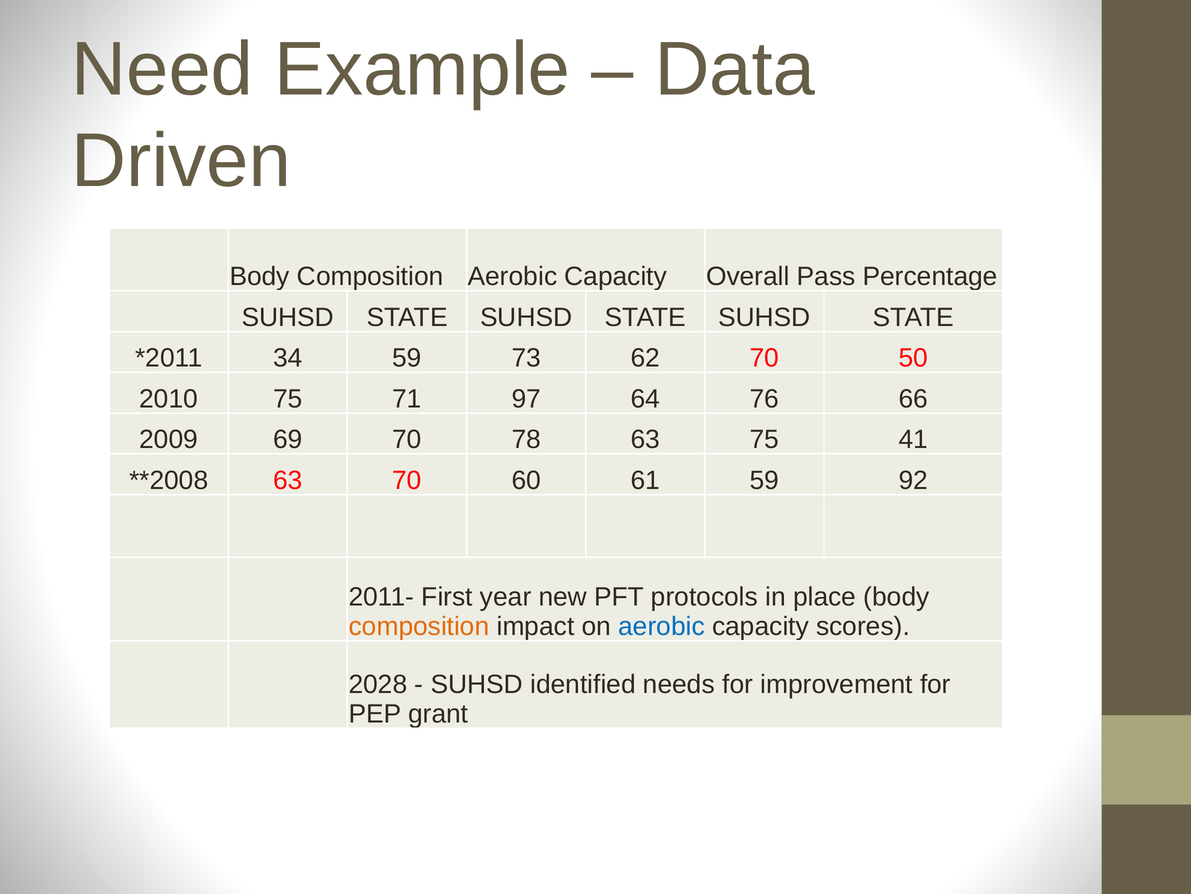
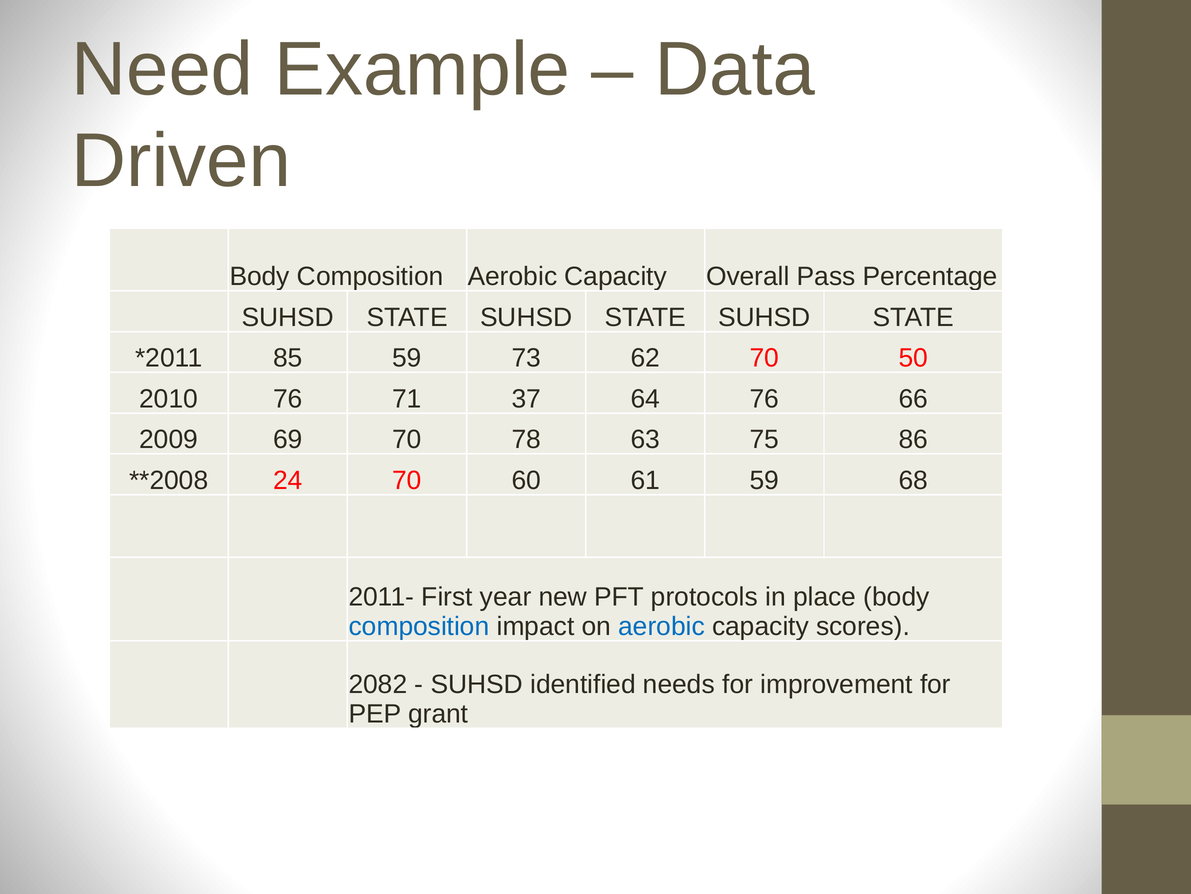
34: 34 -> 85 (288, 358)
2010 75: 75 -> 76 (288, 399)
97: 97 -> 37 (526, 399)
41: 41 -> 86 (913, 439)
63: 63 -> 24 (288, 480)
92: 92 -> 68 (913, 480)
composition colour: orange -> blue (419, 626)
2028: 2028 -> 2082 (378, 684)
